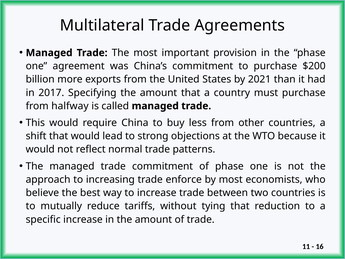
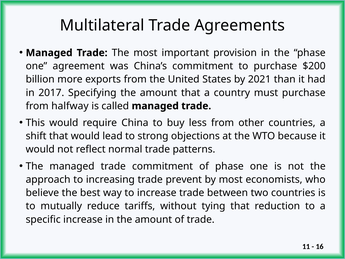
enforce: enforce -> prevent (184, 179)
